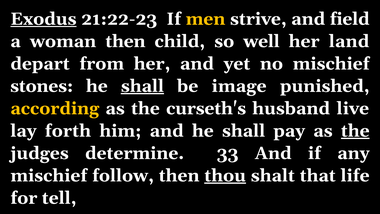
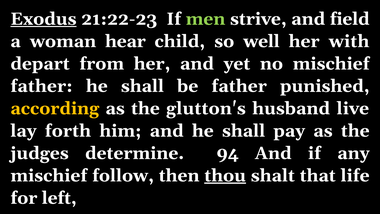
men colour: yellow -> light green (206, 19)
woman then: then -> hear (125, 41)
land: land -> with (349, 41)
stones: stones -> father (42, 86)
shall underline: present -> none (142, 86)
be image: image -> father (239, 86)
curseth's: curseth's -> glutton's (206, 108)
the underline: present -> none (355, 131)
33: 33 -> 94 (228, 153)
tell: tell -> left (59, 198)
